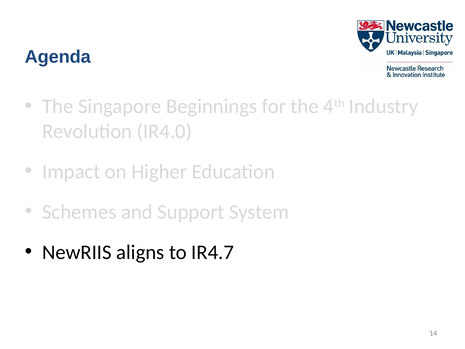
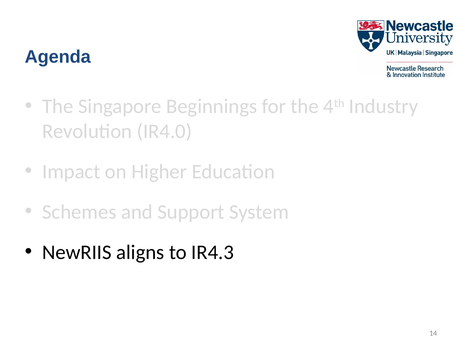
IR4.7: IR4.7 -> IR4.3 (213, 252)
